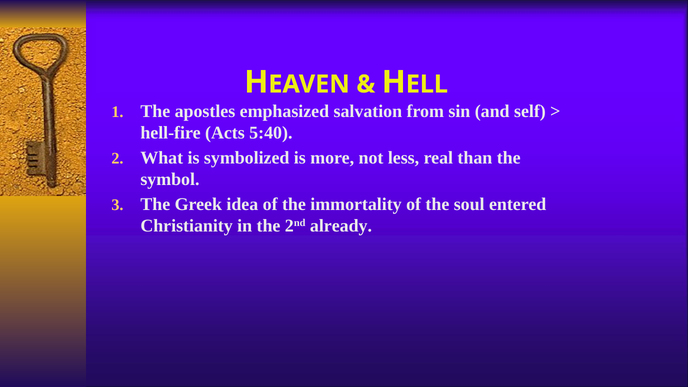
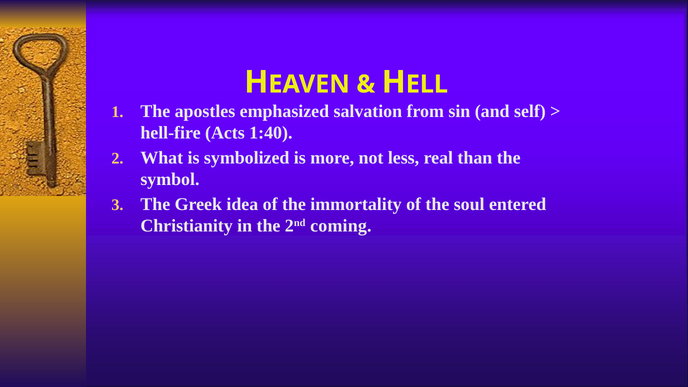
5:40: 5:40 -> 1:40 (271, 133)
already: already -> coming (341, 226)
